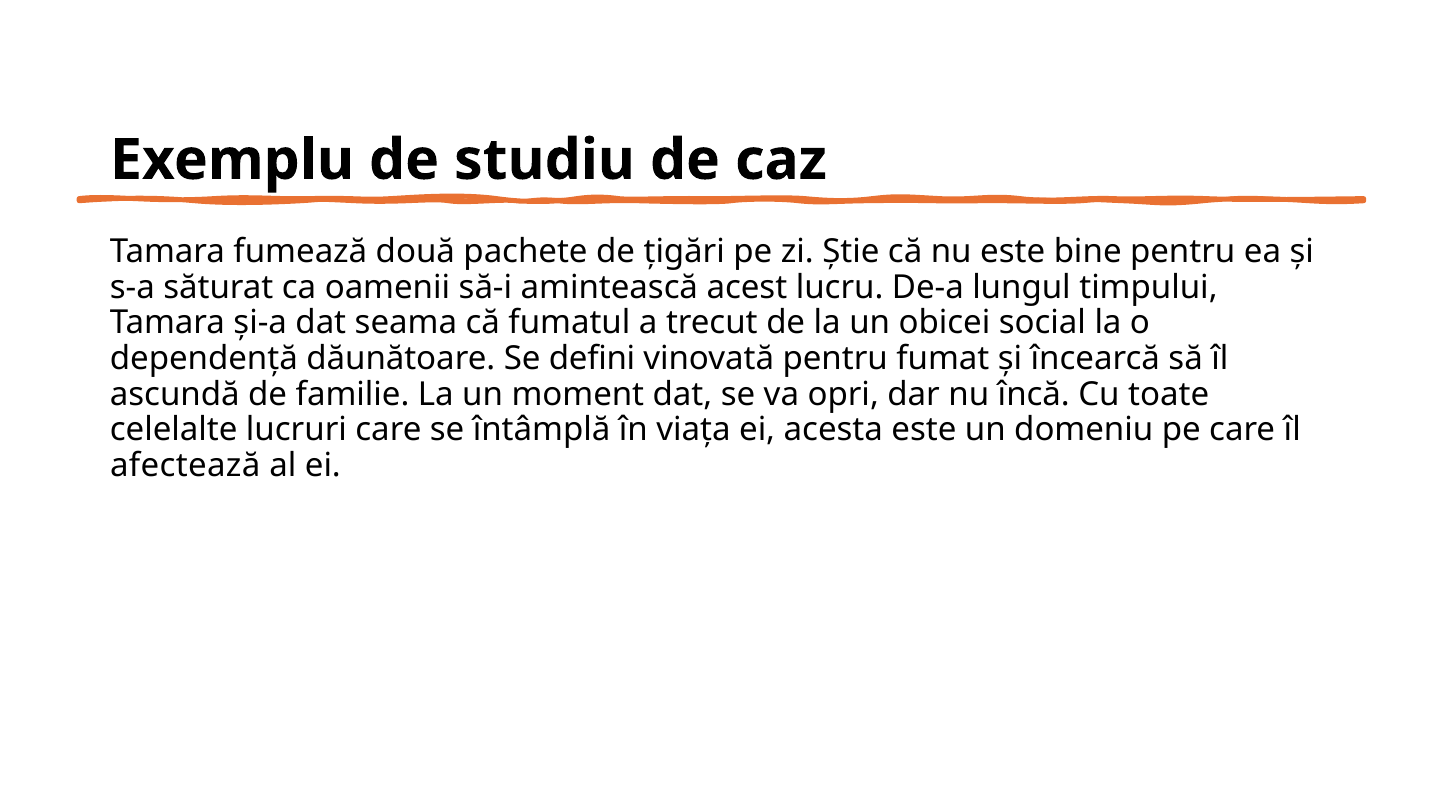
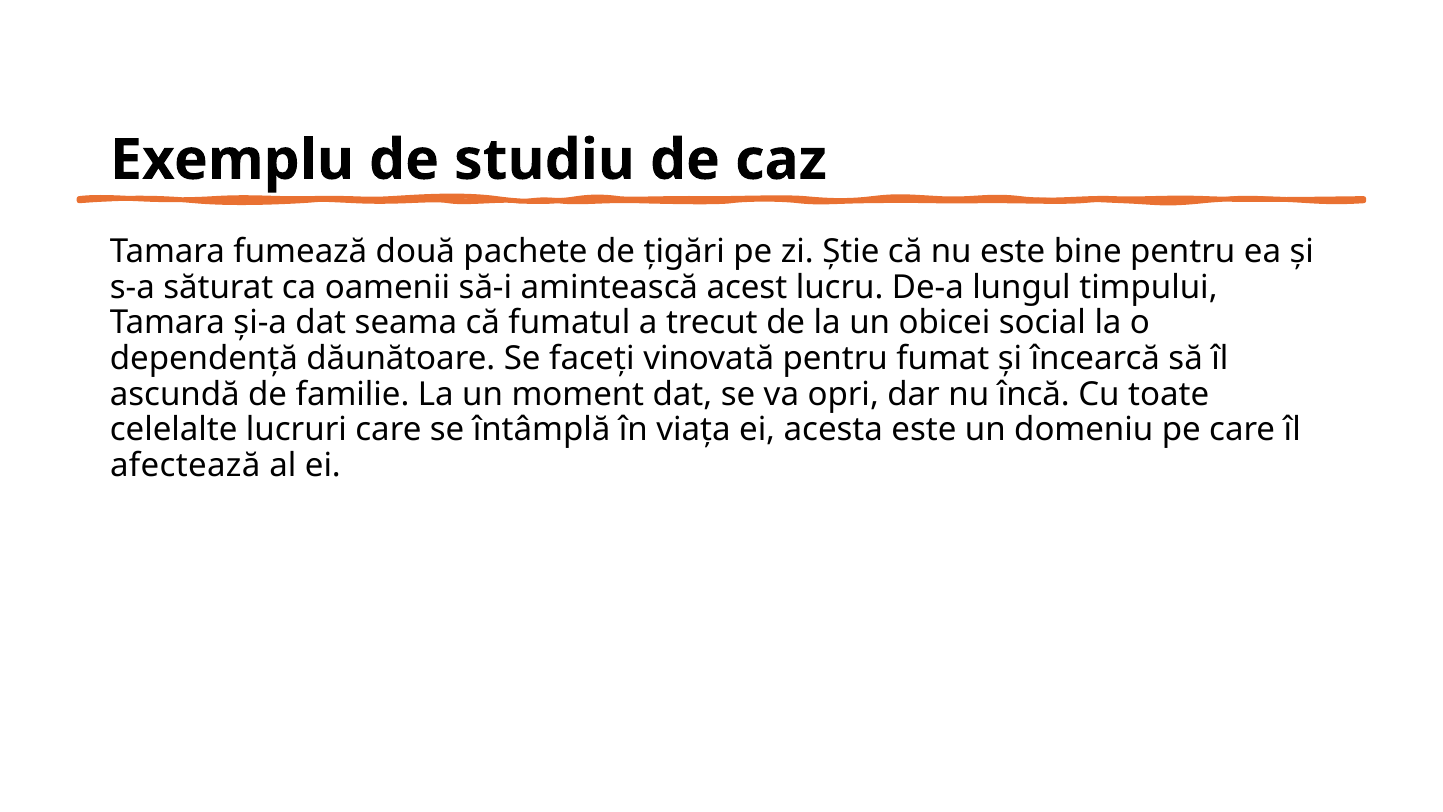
defini: defini -> faceți (592, 358)
